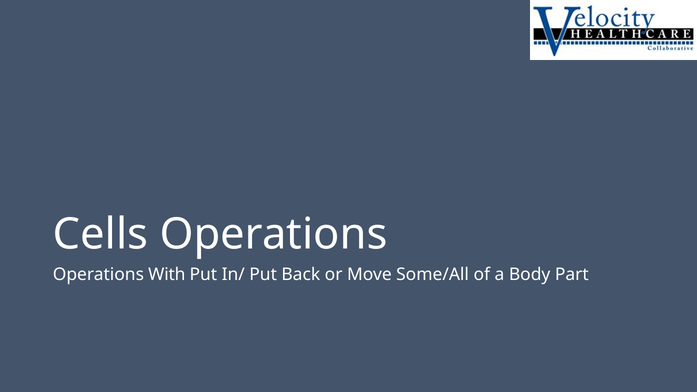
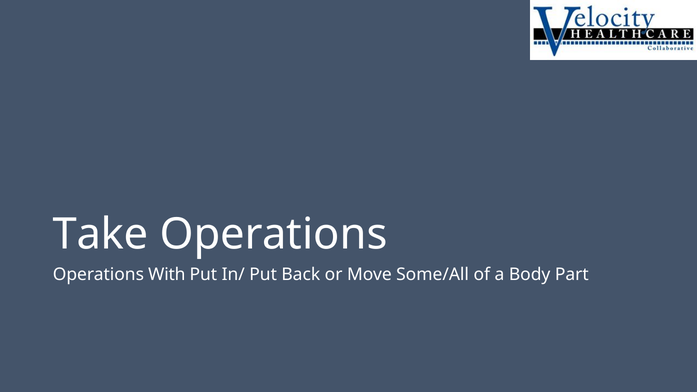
Cells: Cells -> Take (101, 234)
